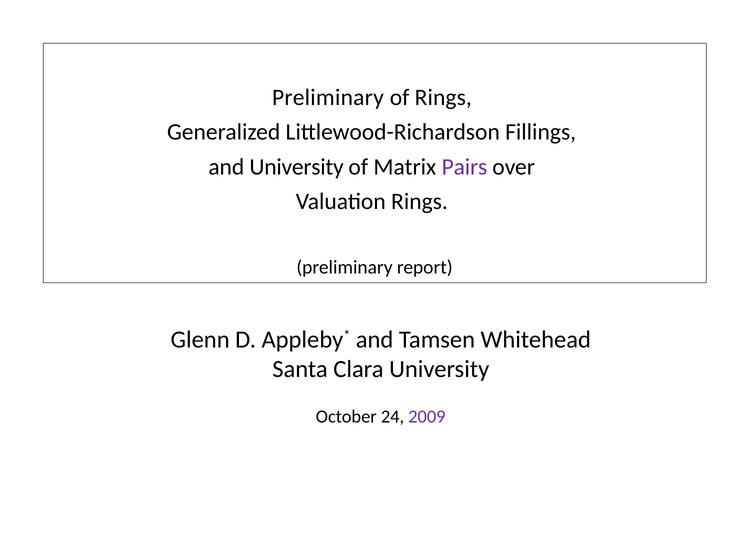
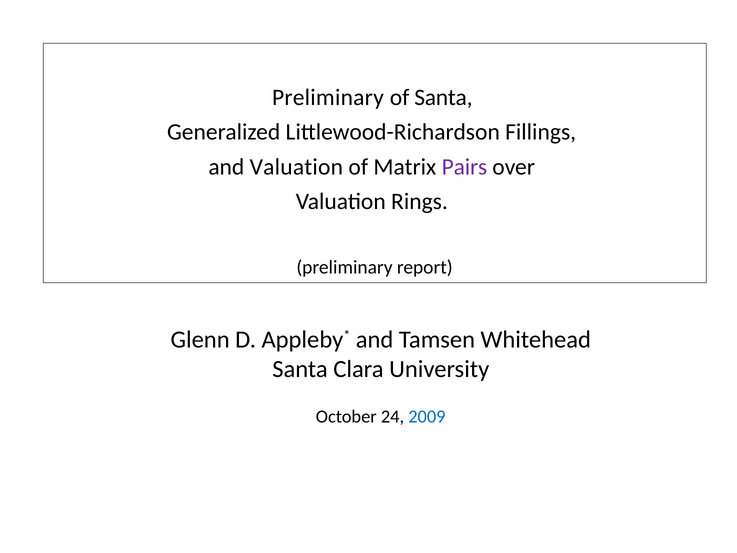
of Rings: Rings -> Santa (443, 97)
and University: University -> Valuation (296, 167)
2009 colour: purple -> blue (427, 416)
